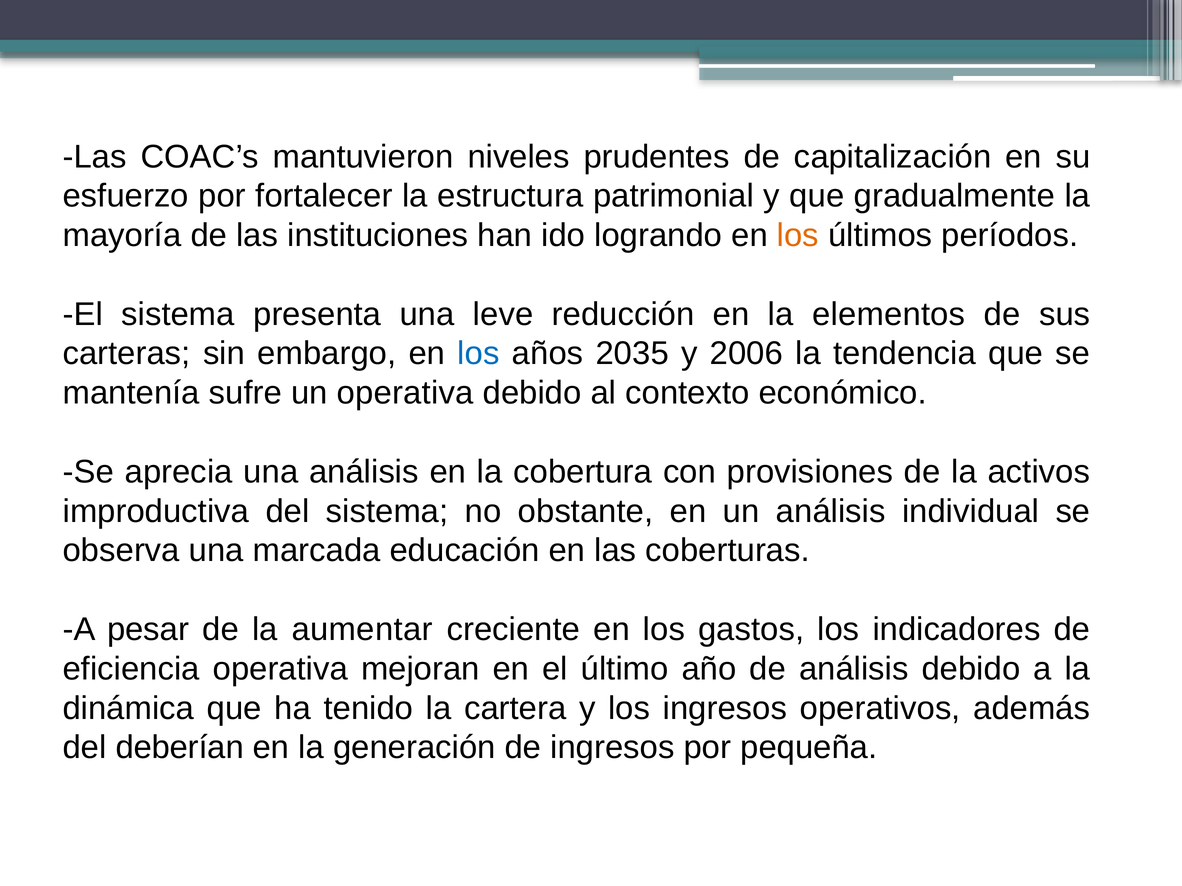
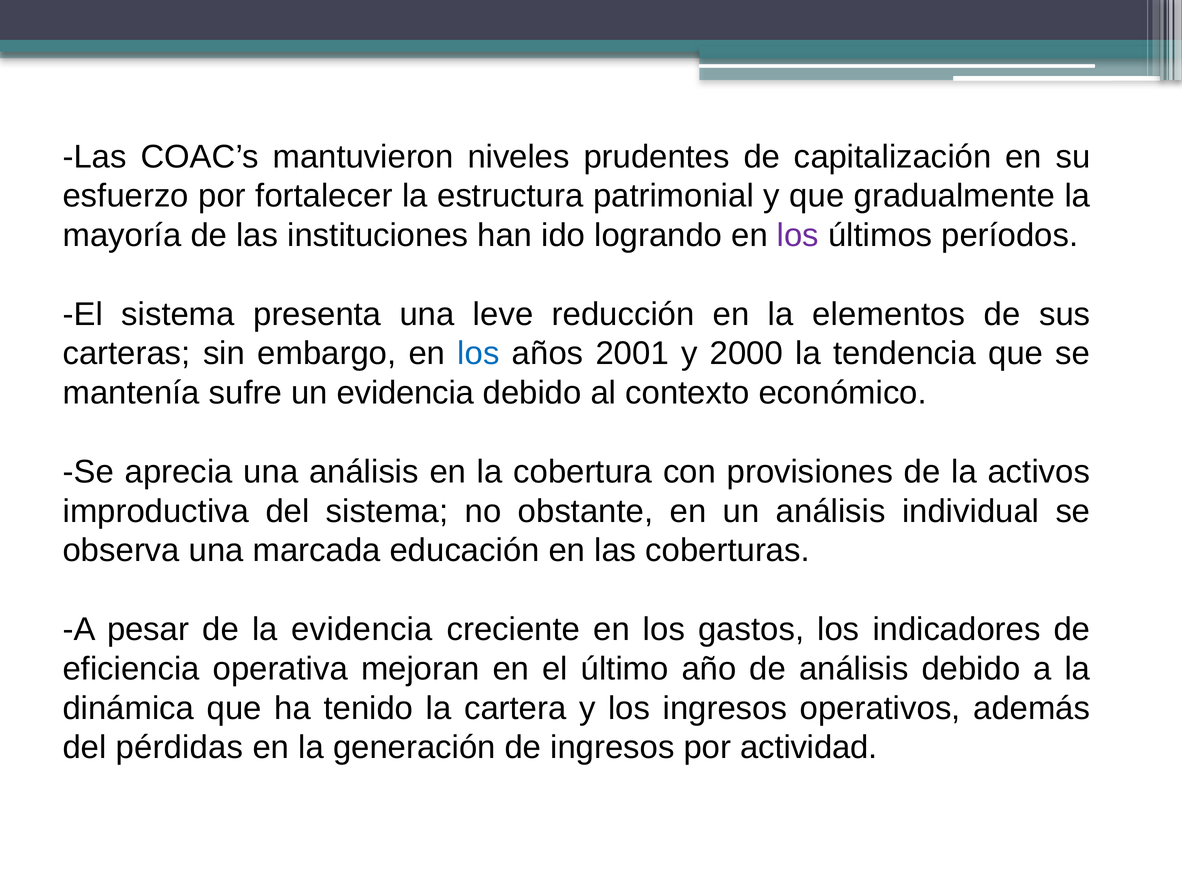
los colour: orange -> purple (798, 236)
2035: 2035 -> 2001 (632, 354)
2006: 2006 -> 2000 (746, 354)
un operativa: operativa -> evidencia (405, 393)
la aumentar: aumentar -> evidencia (362, 630)
deberían: deberían -> pérdidas (180, 748)
pequeña: pequeña -> actividad (809, 748)
